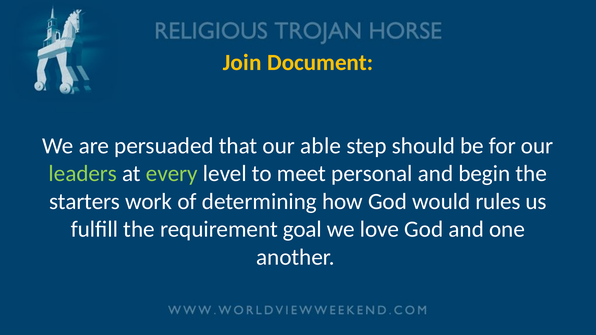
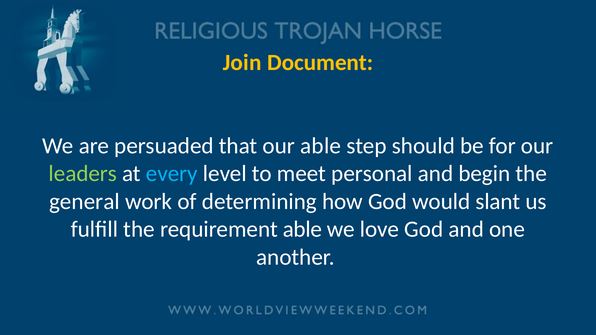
every colour: light green -> light blue (172, 174)
starters: starters -> general (84, 202)
rules: rules -> slant (498, 202)
requirement goal: goal -> able (302, 229)
